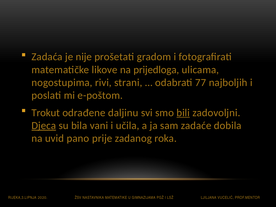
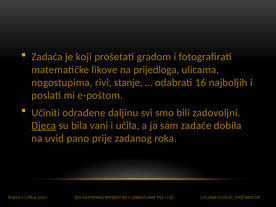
nije: nije -> koji (84, 57)
strani: strani -> stanje (128, 83)
77: 77 -> 16 (201, 83)
Trokut: Trokut -> Učiniti (46, 113)
bili underline: present -> none (183, 113)
